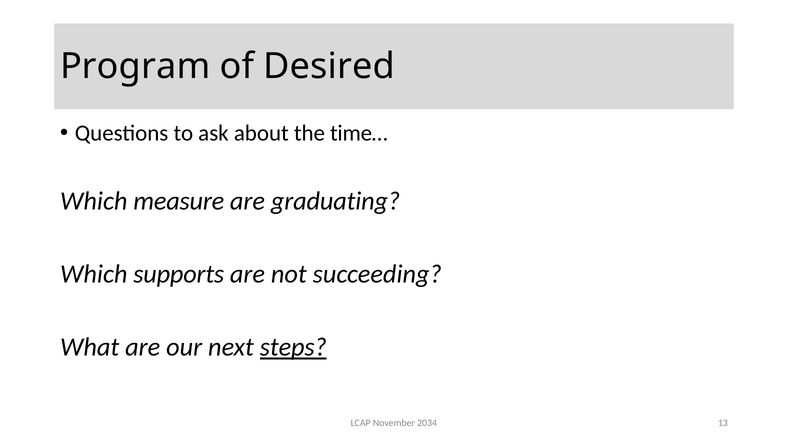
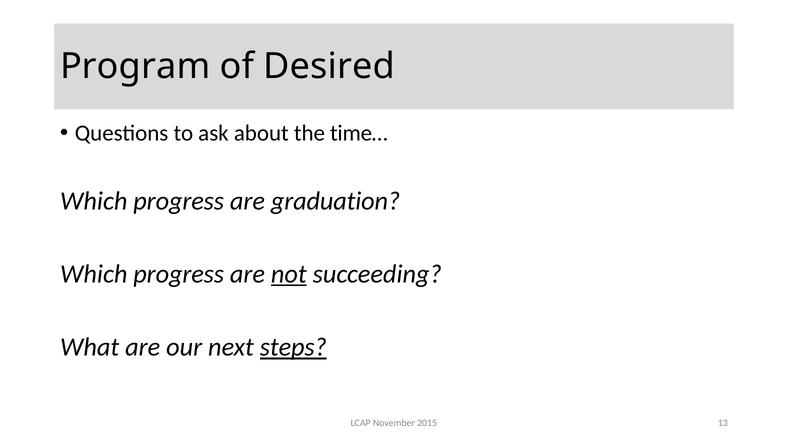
measure: measure -> progress (179, 201)
graduating: graduating -> graduation (336, 201)
supports: supports -> progress (179, 274)
not underline: none -> present (289, 274)
2034: 2034 -> 2015 (427, 423)
